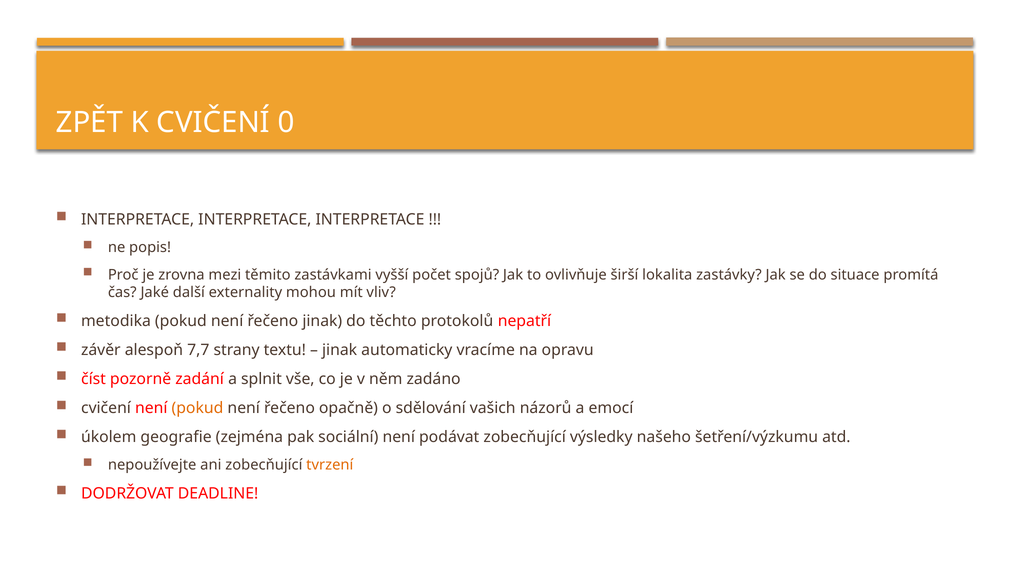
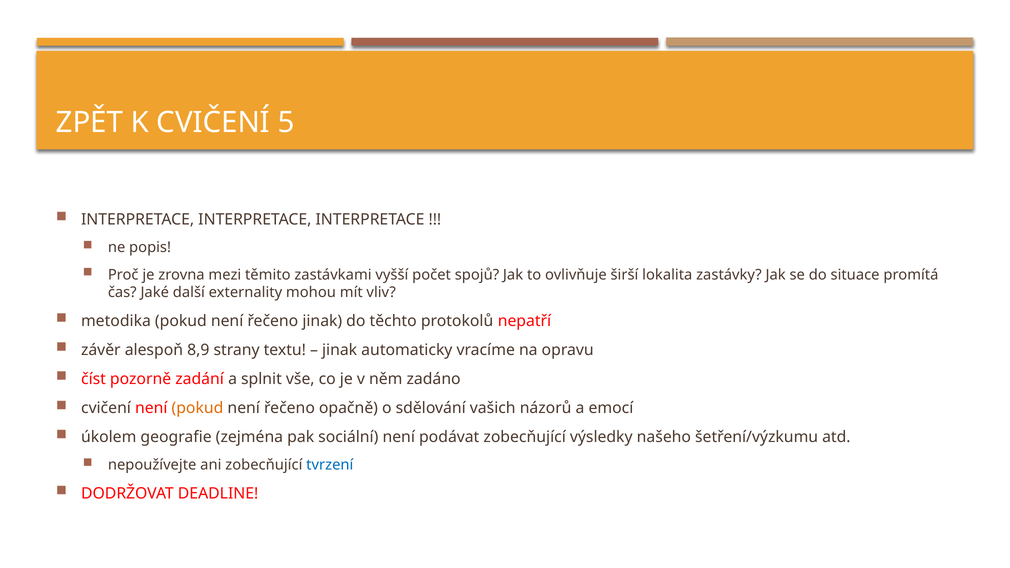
0: 0 -> 5 (286, 123)
7,7: 7,7 -> 8,9 (198, 350)
tvrzení colour: orange -> blue (330, 465)
